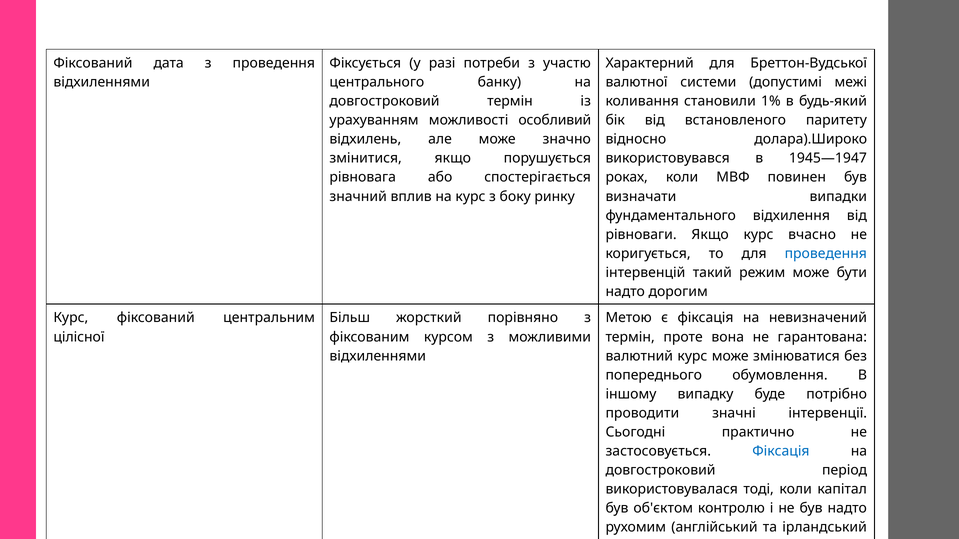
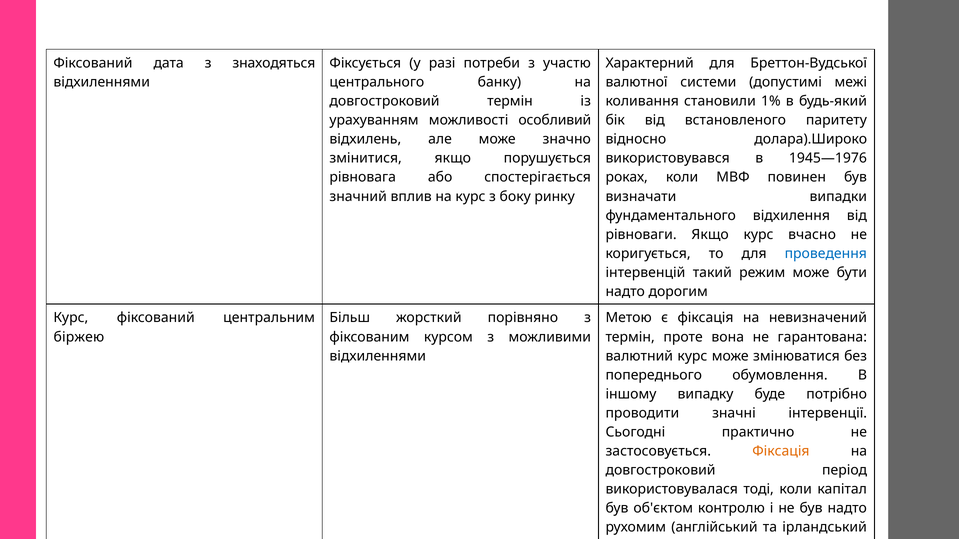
з проведення: проведення -> знаходяться (274, 63)
1945—1947: 1945—1947 -> 1945—1976 (828, 158)
цілісної: цілісної -> біржею (79, 337)
Фіксація colour: blue -> orange (781, 452)
